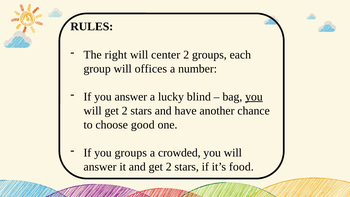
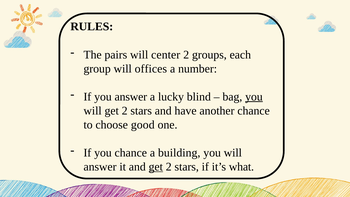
right: right -> pairs (116, 55)
you groups: groups -> chance (131, 153)
crowded: crowded -> building (179, 153)
get underline: none -> present (156, 167)
food: food -> what (241, 167)
